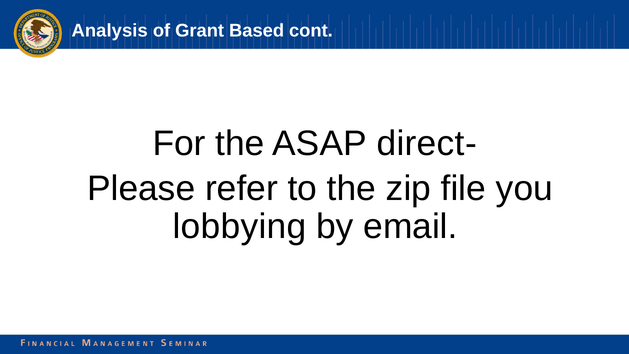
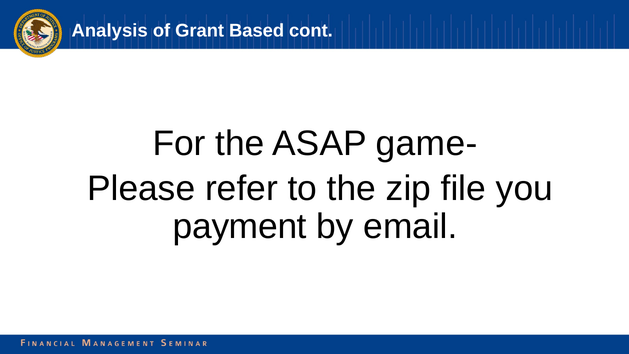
direct-: direct- -> game- (427, 143)
lobbying: lobbying -> payment (240, 226)
